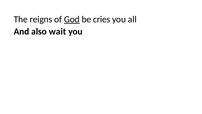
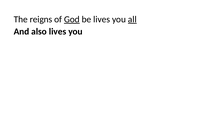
be cries: cries -> lives (102, 19)
all underline: none -> present (132, 19)
also wait: wait -> lives (58, 31)
